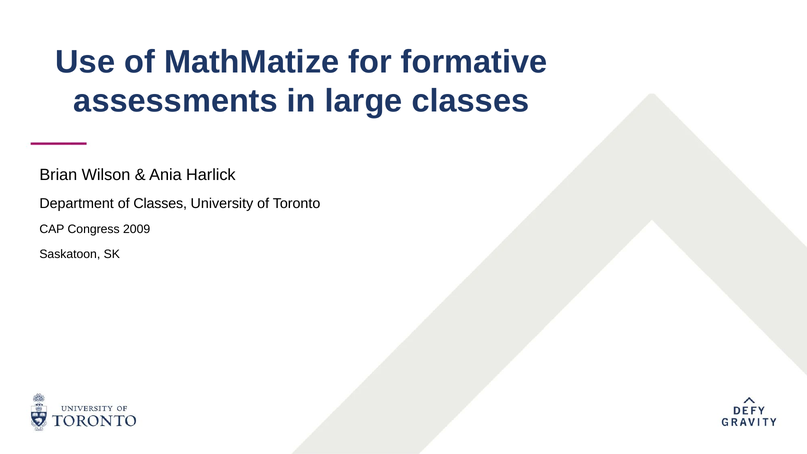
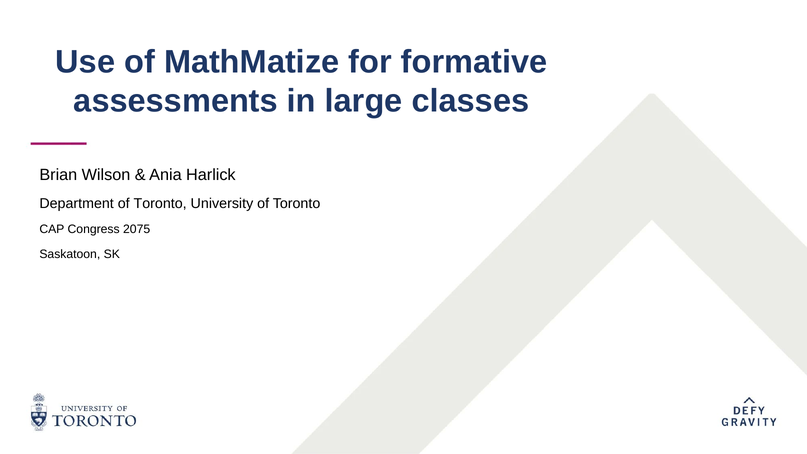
Department of Classes: Classes -> Toronto (160, 203)
2009: 2009 -> 2075 (137, 229)
